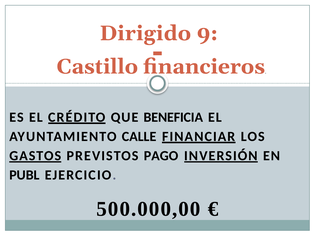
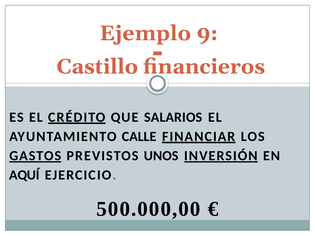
Dirigido: Dirigido -> Ejemplo (145, 33)
BENEFICIA: BENEFICIA -> SALARIOS (173, 117)
PAGO: PAGO -> UNOS (161, 156)
PUBL: PUBL -> AQUÍ (24, 175)
